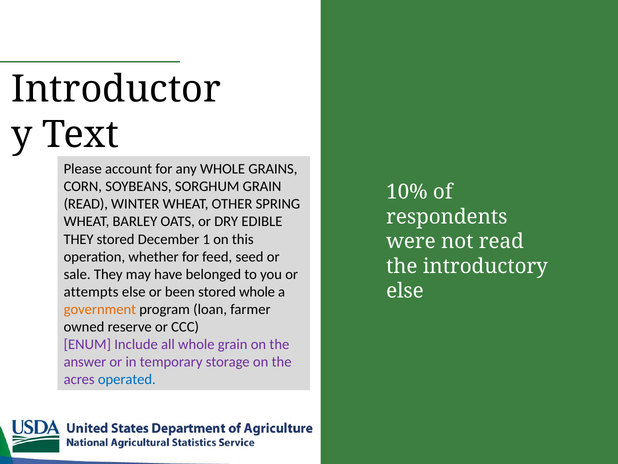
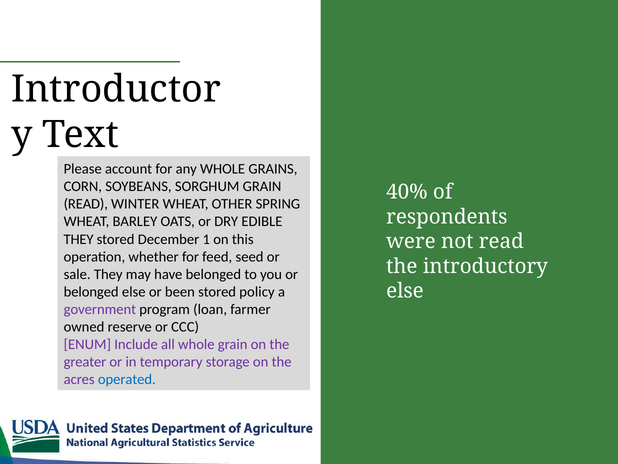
10%: 10% -> 40% (407, 192)
attempts: attempts -> belonged (91, 291)
stored whole: whole -> policy (257, 291)
government colour: orange -> purple (100, 309)
answer: answer -> greater (85, 362)
